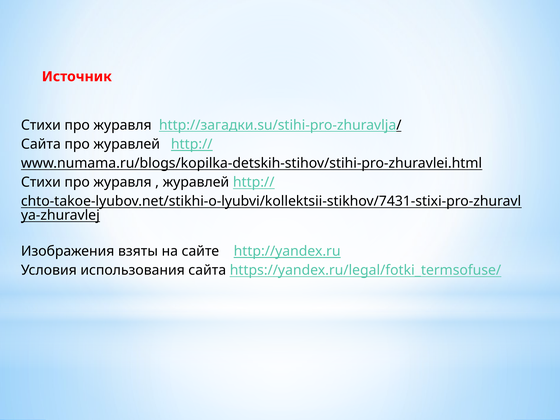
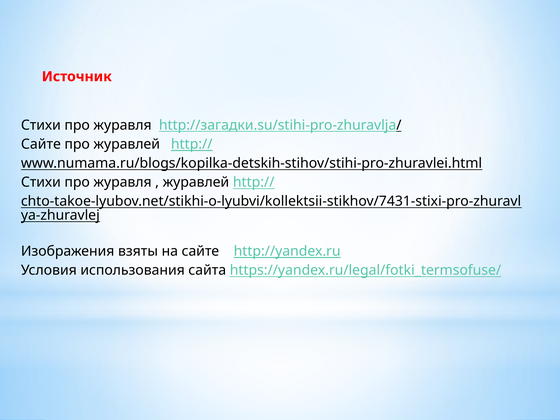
Сайта: Сайта -> Сайте (41, 144)
